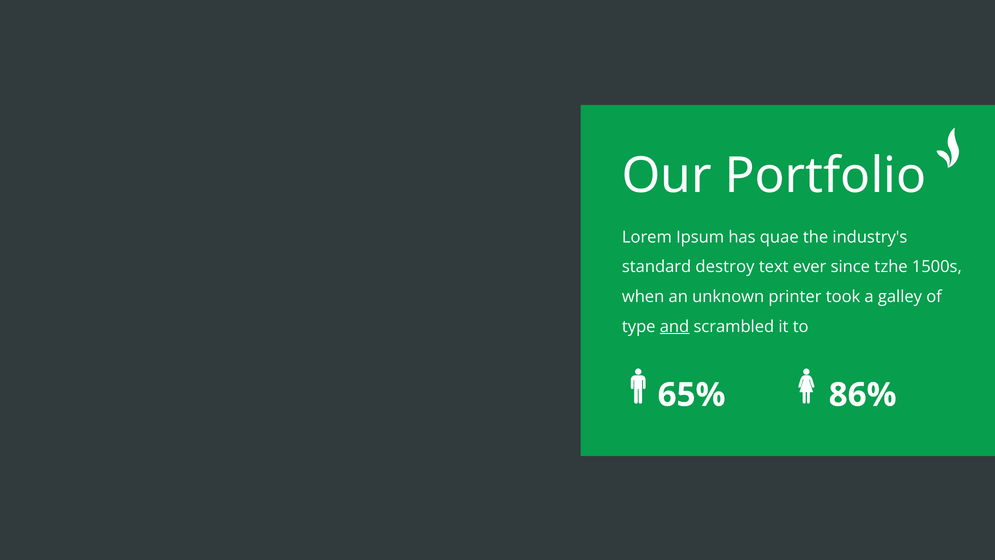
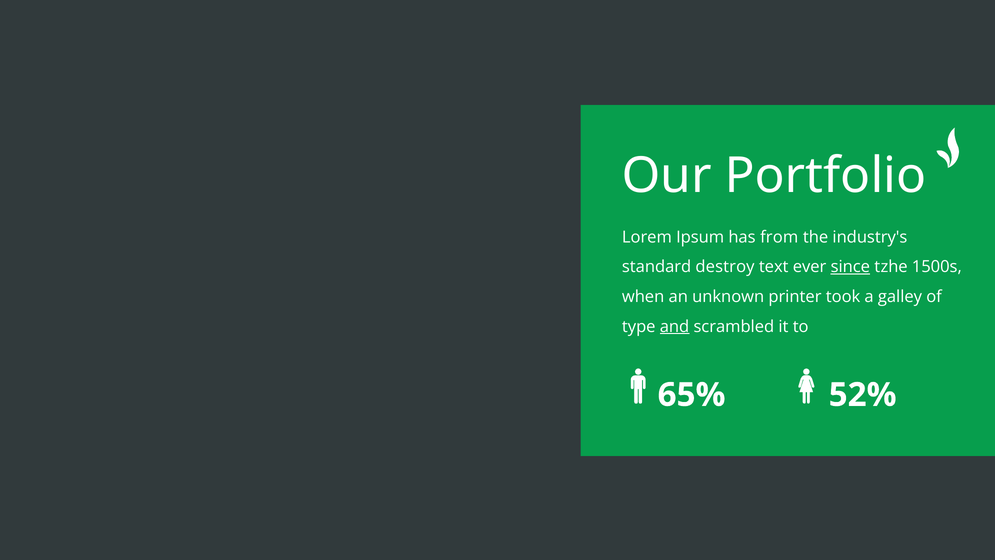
quae: quae -> from (779, 237)
since underline: none -> present (850, 267)
86%: 86% -> 52% (863, 395)
